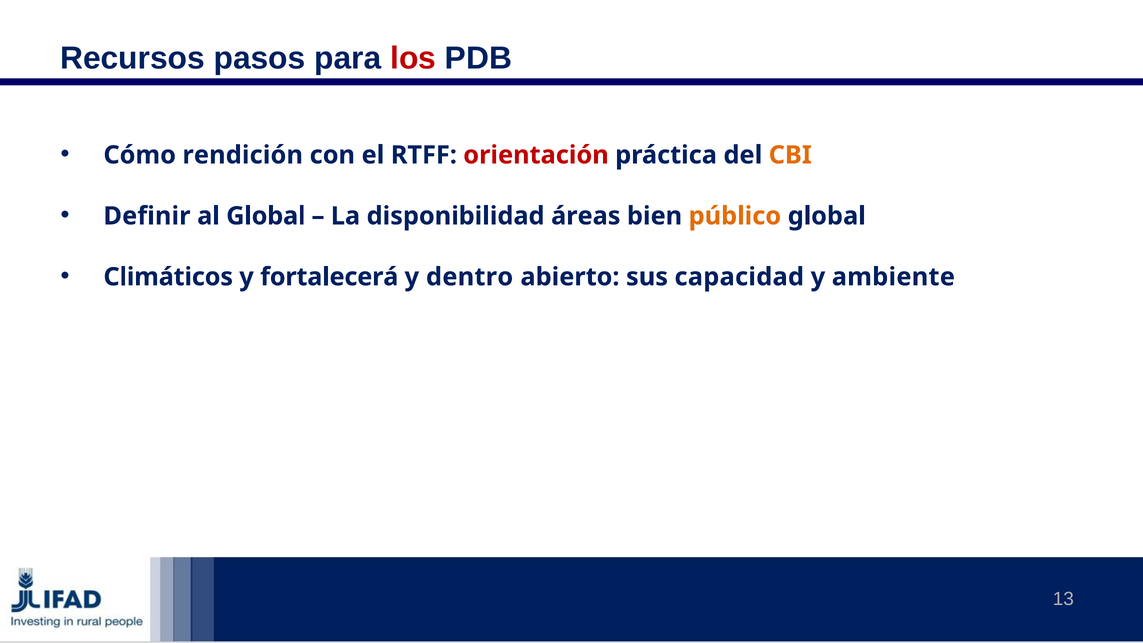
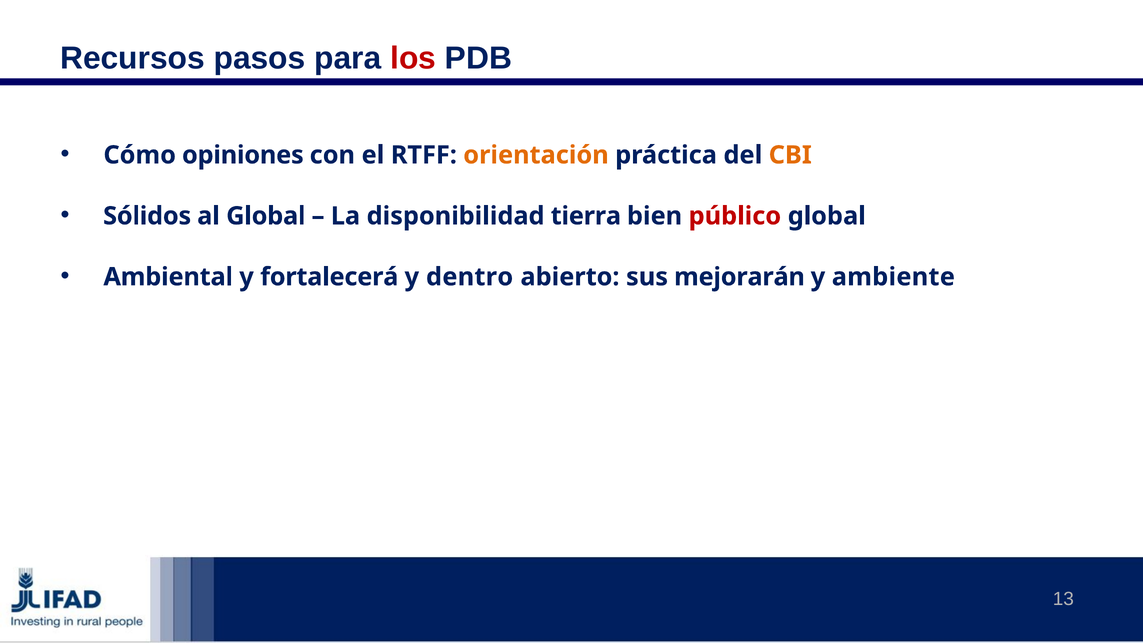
rendición: rendición -> opiniones (243, 155)
orientación colour: red -> orange (536, 155)
Definir: Definir -> Sólidos (147, 216)
áreas: áreas -> tierra (586, 216)
público colour: orange -> red (735, 216)
Climáticos: Climáticos -> Ambiental (168, 277)
capacidad: capacidad -> mejorarán (739, 277)
